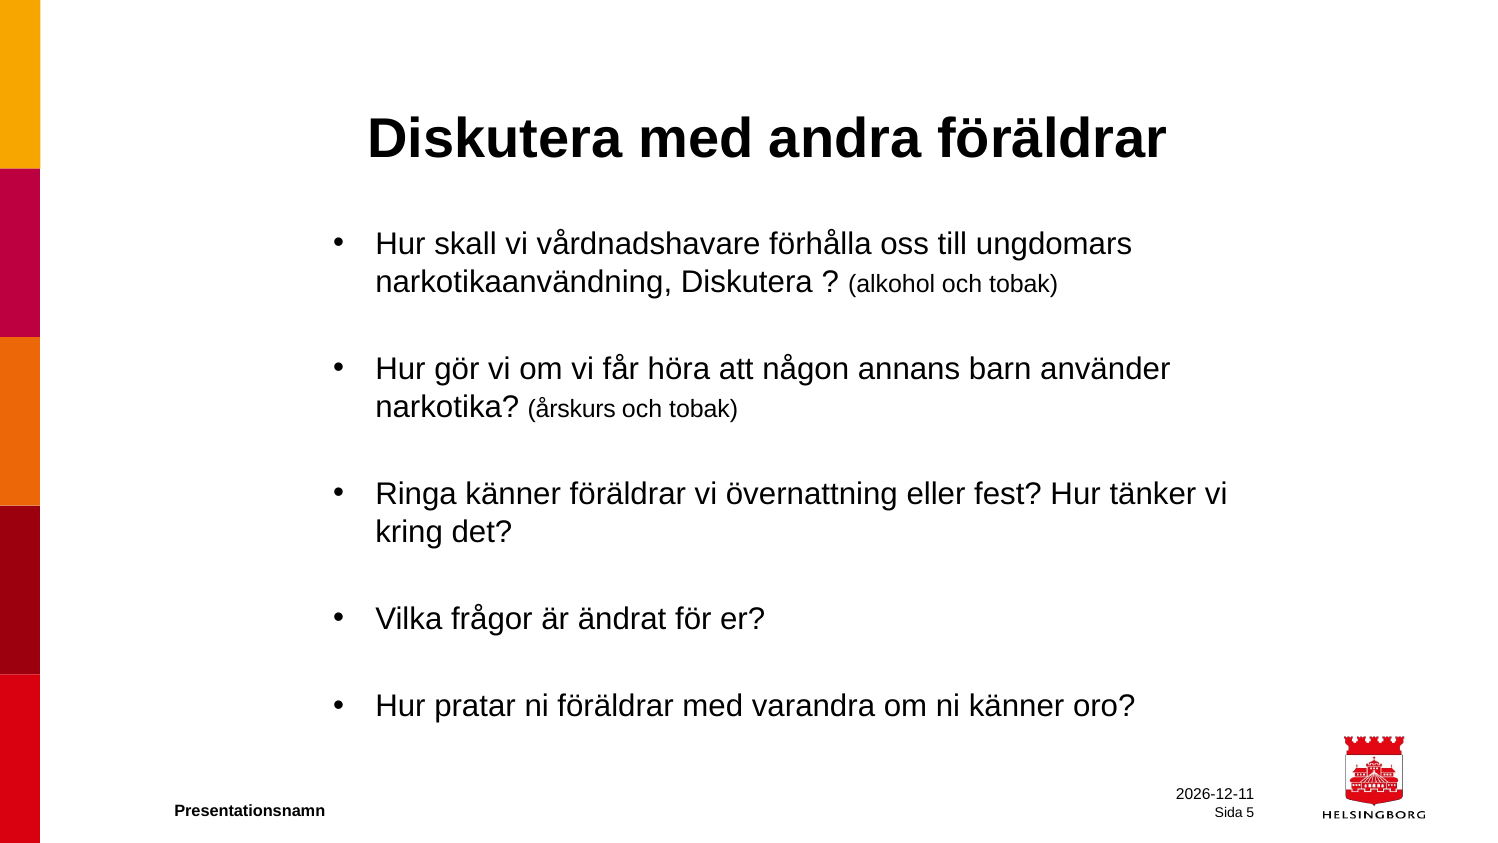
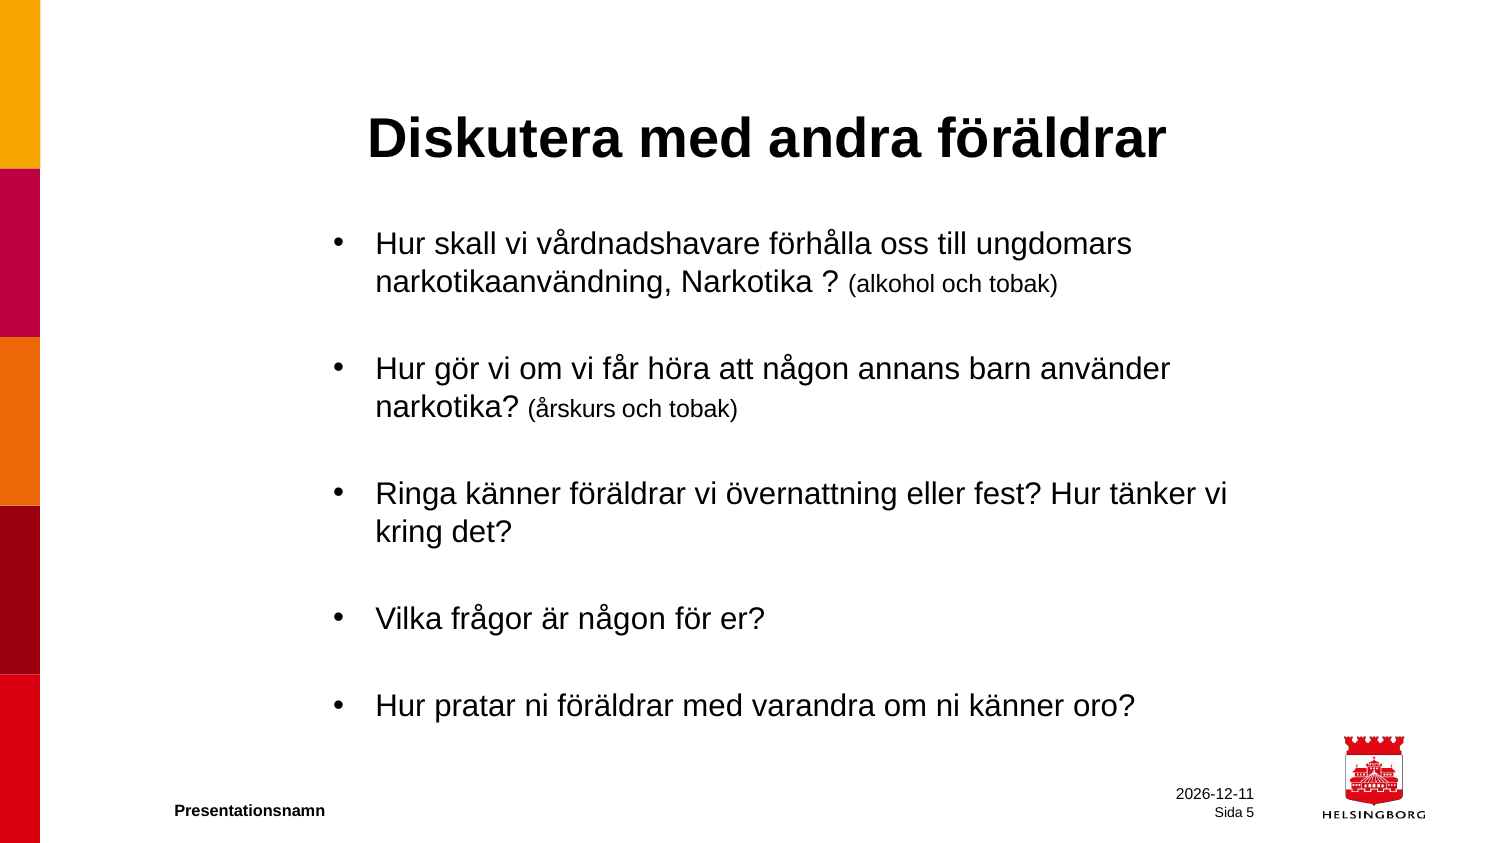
narkotikaanvändning Diskutera: Diskutera -> Narkotika (747, 282)
är ändrat: ändrat -> någon (622, 619)
